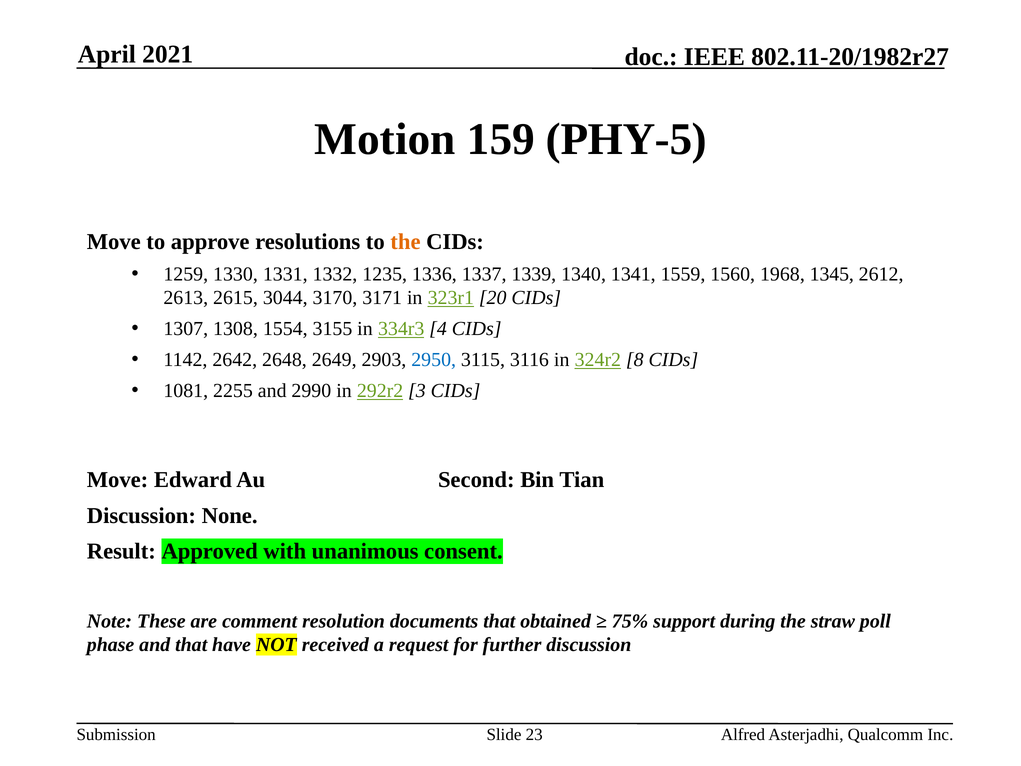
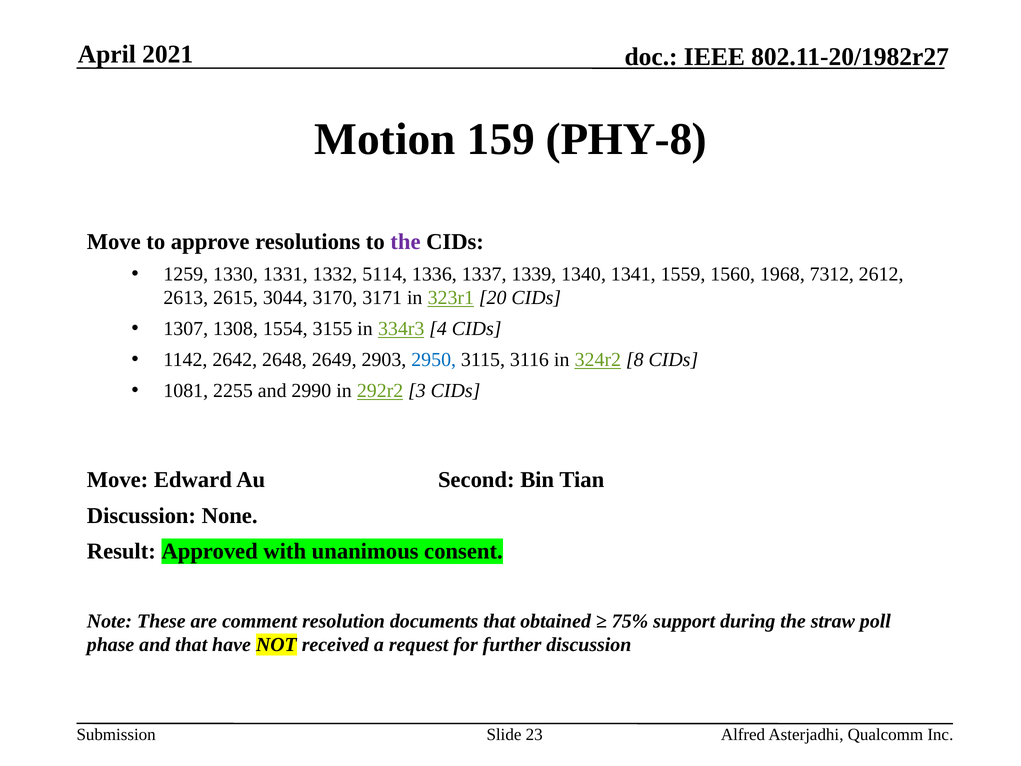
PHY-5: PHY-5 -> PHY-8 (626, 139)
the colour: orange -> purple (405, 242)
1235: 1235 -> 5114 (385, 274)
1345: 1345 -> 7312 (832, 274)
